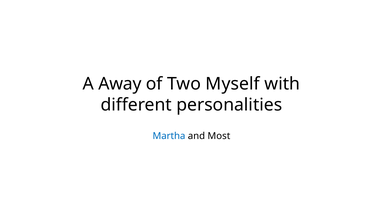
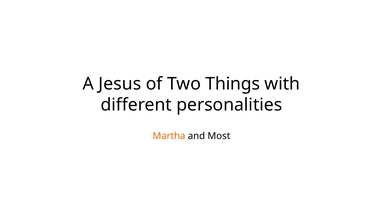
Away: Away -> Jesus (120, 84)
Myself: Myself -> Things (233, 84)
Martha colour: blue -> orange (169, 136)
